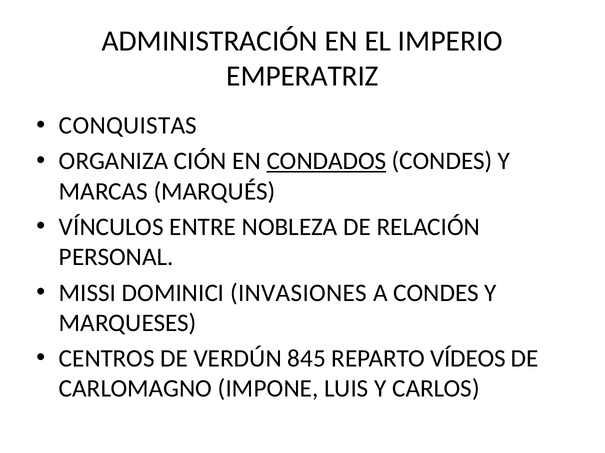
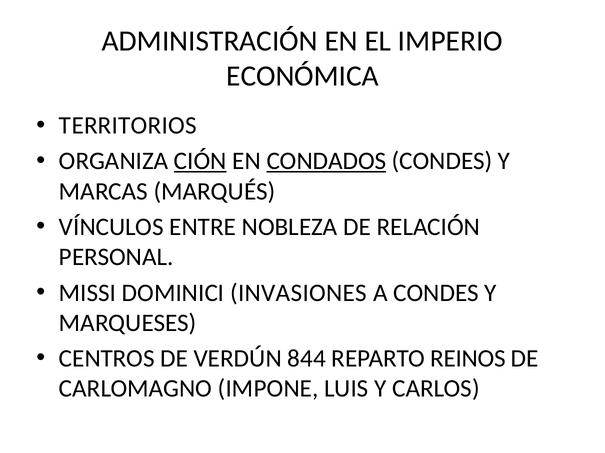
EMPERATRIZ: EMPERATRIZ -> ECONÓMICA (303, 76)
CONQUISTAS: CONQUISTAS -> TERRITORIOS (128, 126)
CIÓN underline: none -> present (200, 161)
845: 845 -> 844 (307, 359)
VÍDEOS: VÍDEOS -> REINOS (468, 359)
